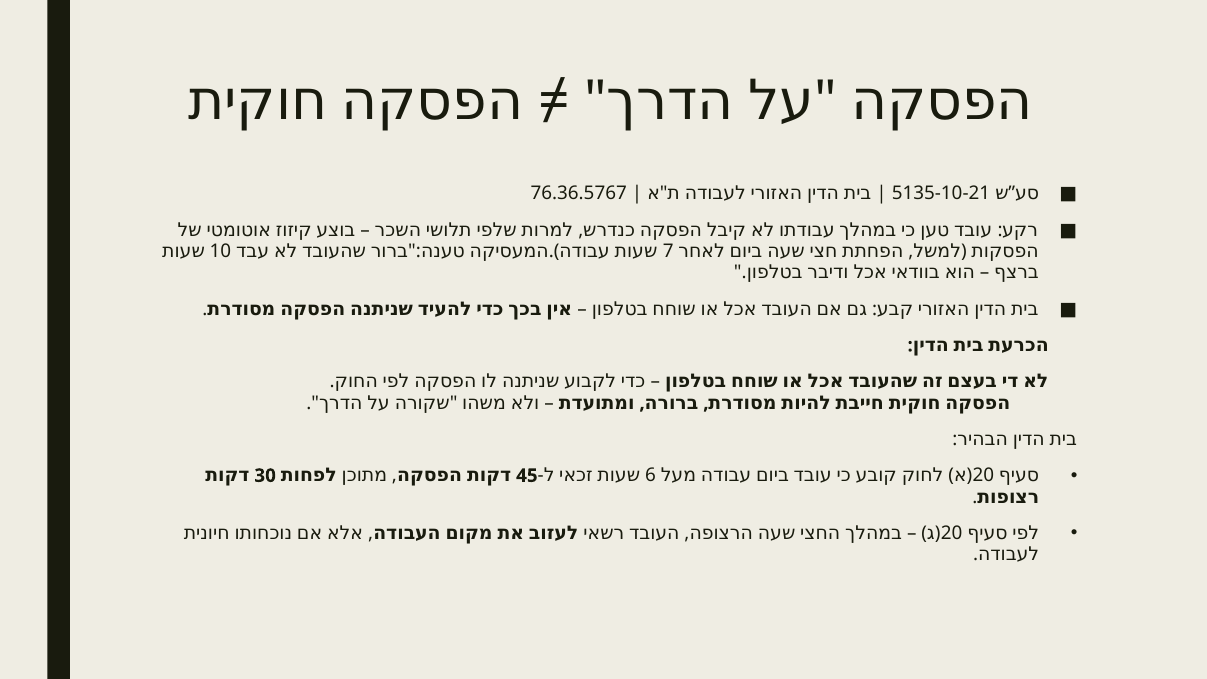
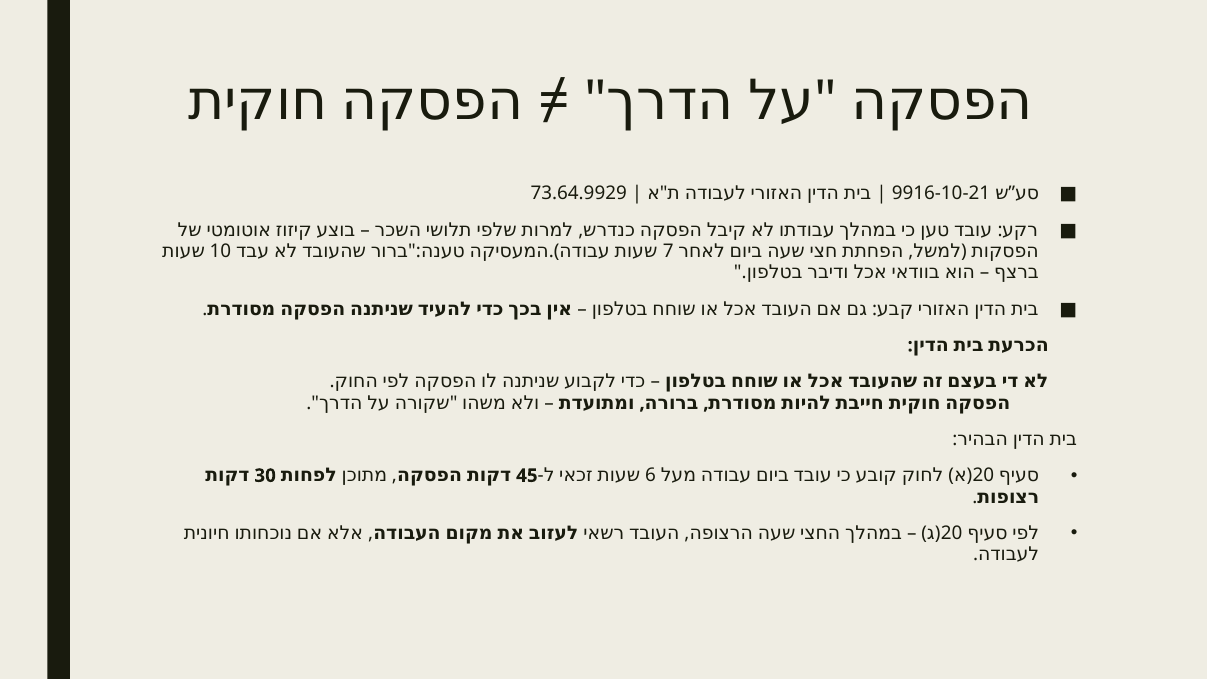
76.36.5767: 76.36.5767 -> 73.64.9929 (579, 193)
5135-10-21: 5135-10-21 -> 9916-10-21 (941, 193)
